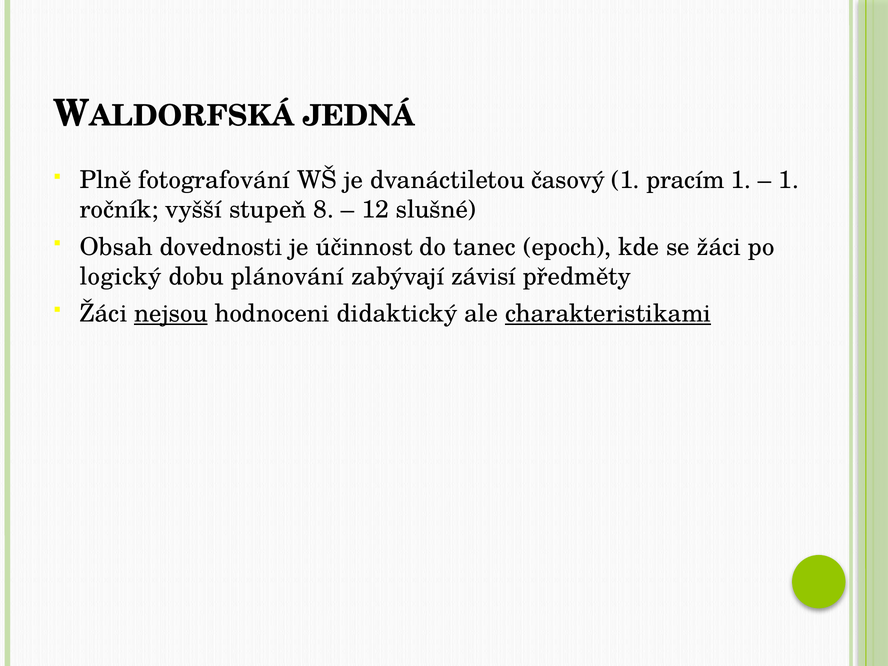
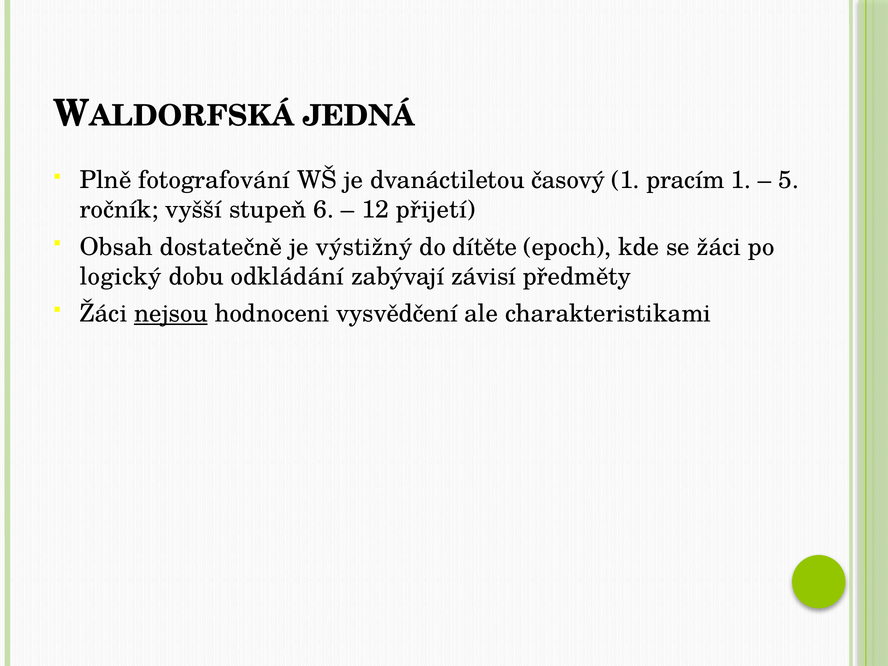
1: 1 -> 5 (789, 180)
8: 8 -> 6 (324, 210)
slušné: slušné -> přijetí (436, 210)
dovednosti: dovednosti -> dostatečně (221, 247)
účinnost: účinnost -> výstižný (364, 247)
tanec: tanec -> dítěte (485, 247)
plánování: plánování -> odkládání (287, 276)
didaktický: didaktický -> vysvědčení (397, 313)
charakteristikami underline: present -> none (608, 313)
